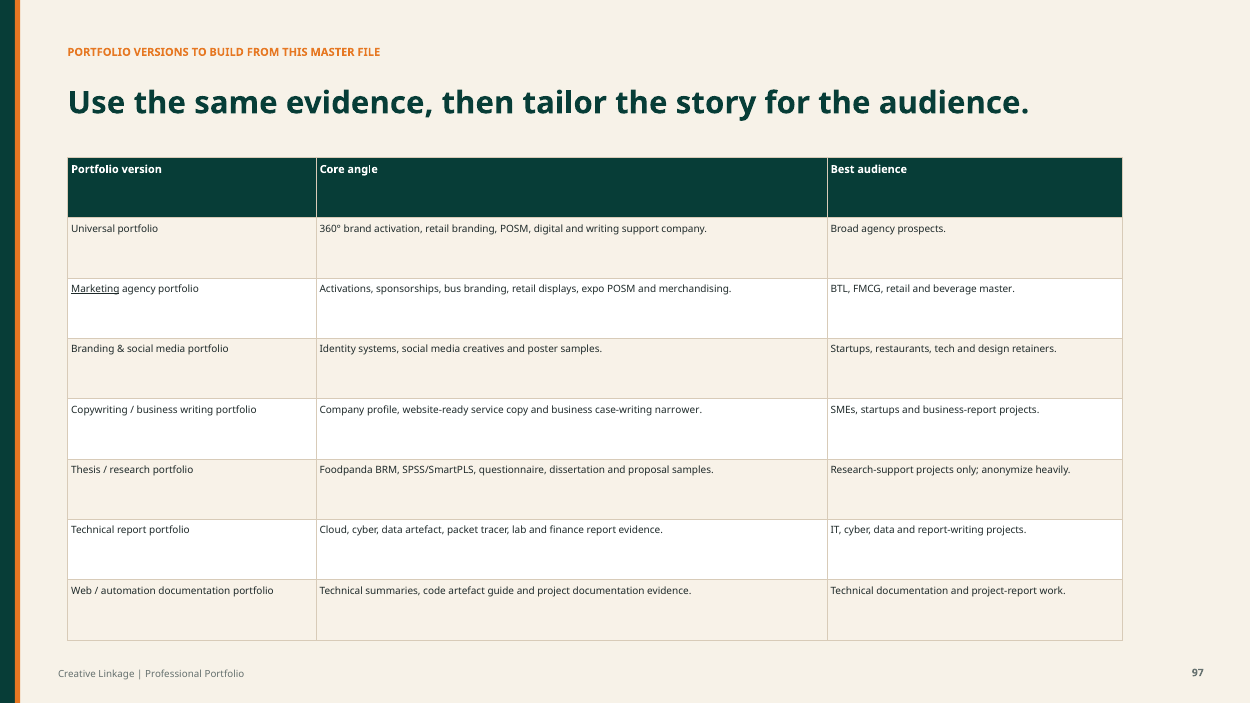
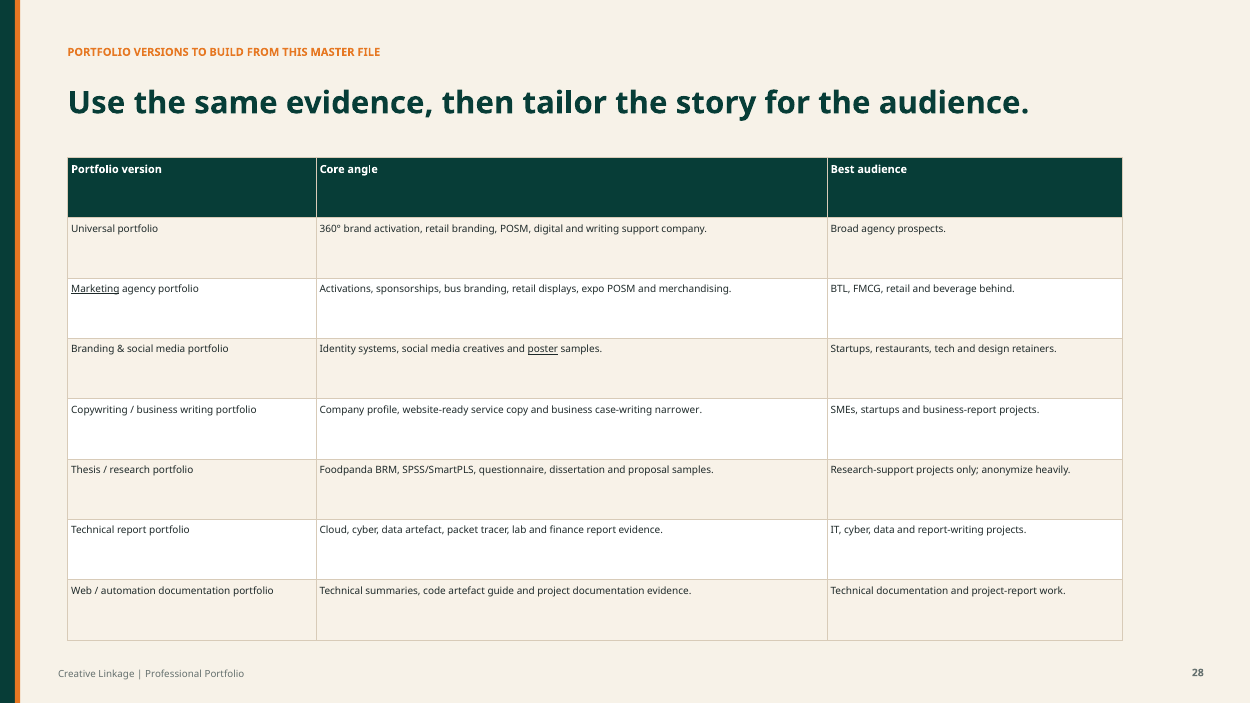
beverage master: master -> behind (997, 289)
poster underline: none -> present (543, 350)
97: 97 -> 28 (1198, 673)
